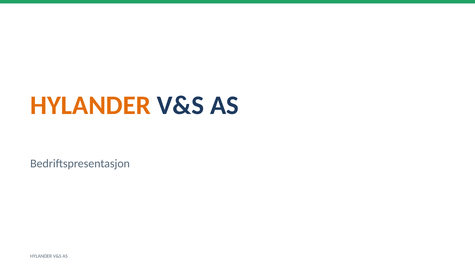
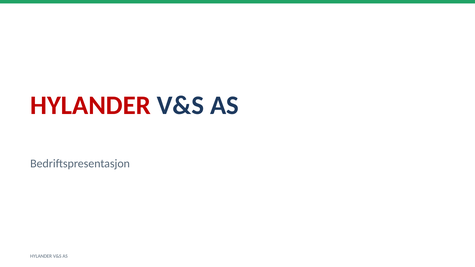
HYLANDER colour: orange -> red (91, 105)
